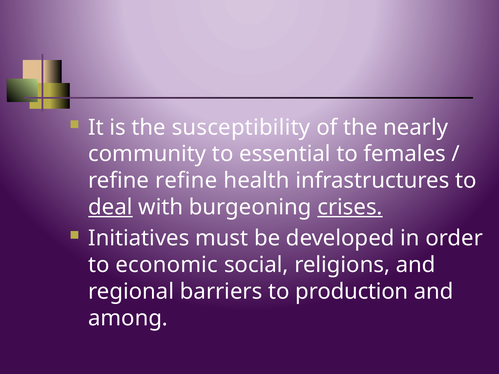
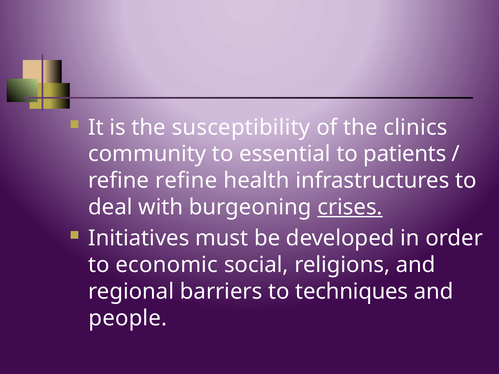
nearly: nearly -> clinics (416, 127)
females: females -> patients (405, 154)
deal underline: present -> none (110, 207)
production: production -> techniques (352, 292)
among: among -> people (128, 318)
